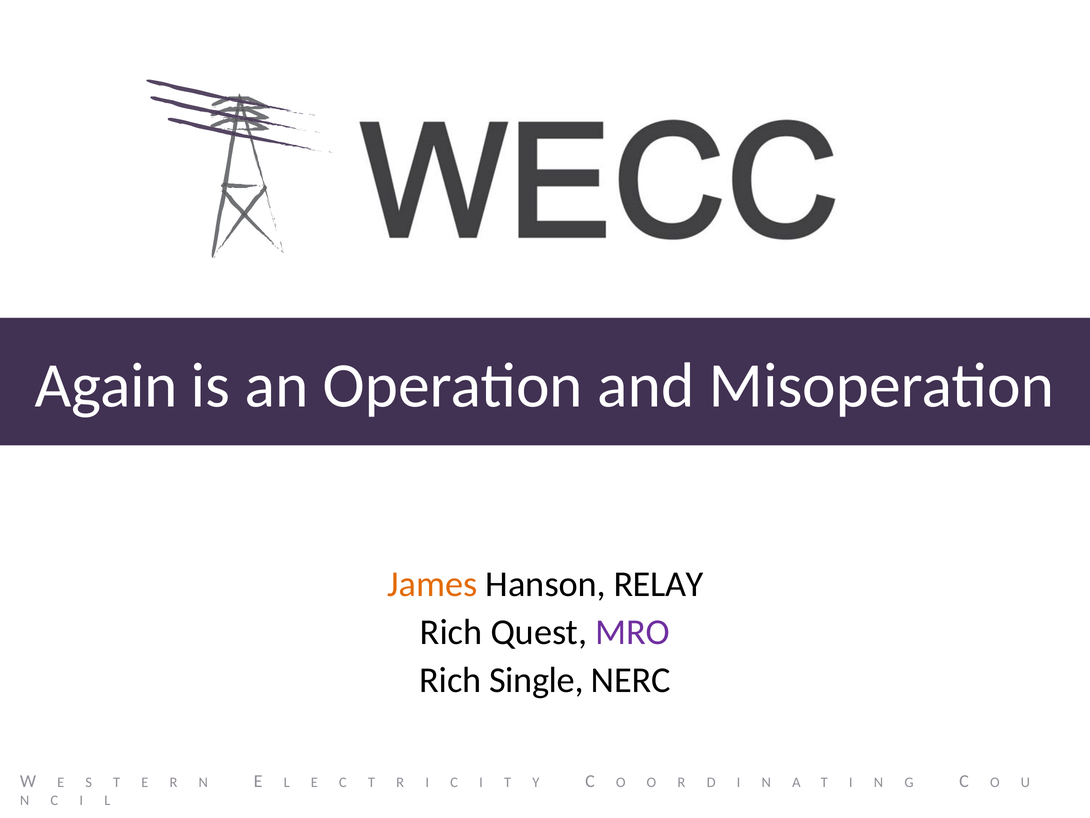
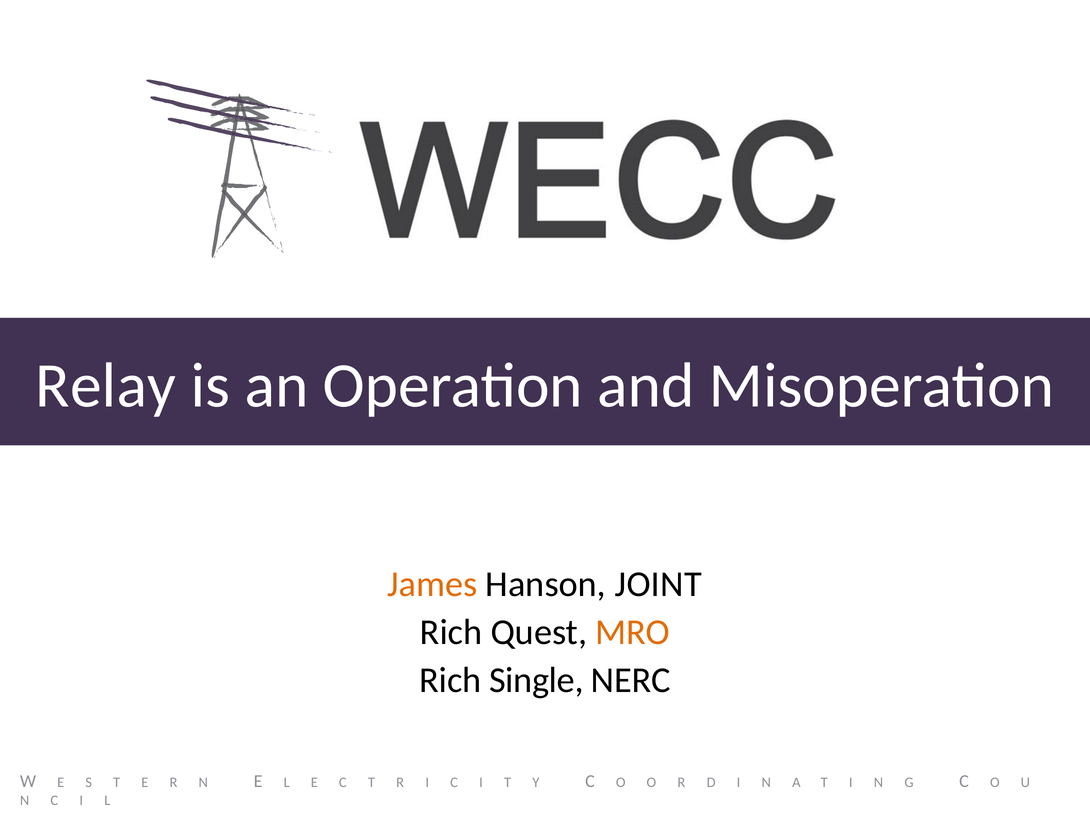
Again: Again -> Relay (106, 386)
RELAY: RELAY -> JOINT (658, 584)
MRO colour: purple -> orange (633, 632)
